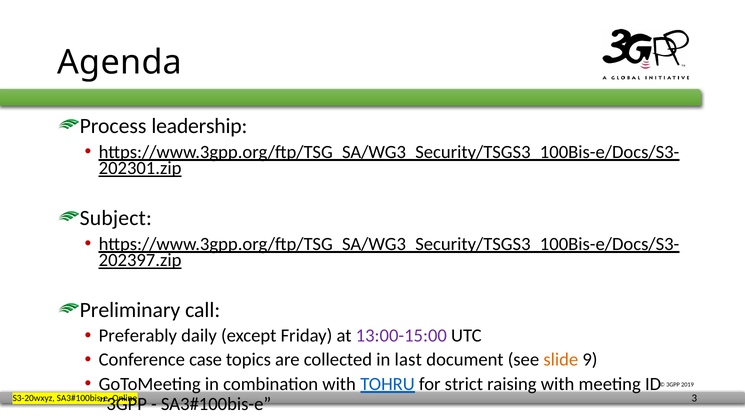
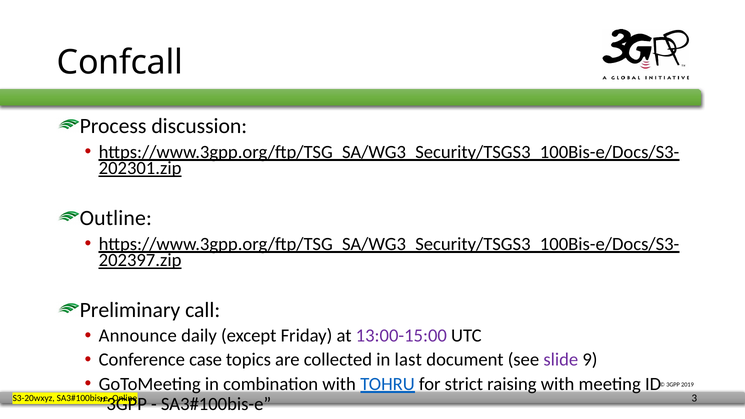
Agenda: Agenda -> Confcall (120, 63)
leadership: leadership -> discussion (199, 126)
Subject: Subject -> Outline (116, 218)
Preferably: Preferably -> Announce (138, 336)
slide colour: orange -> purple (561, 360)
